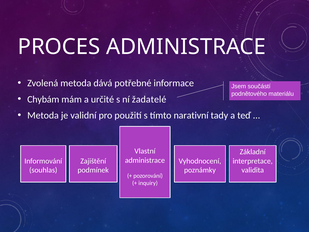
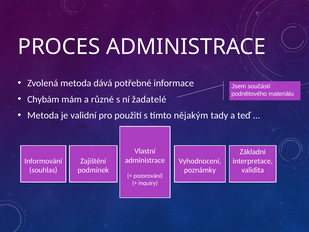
určité: určité -> různé (102, 99)
narativní: narativní -> nějakým (191, 115)
